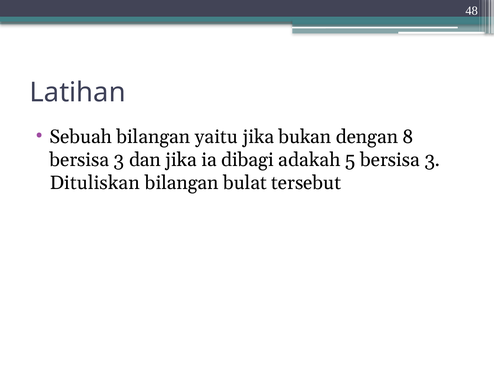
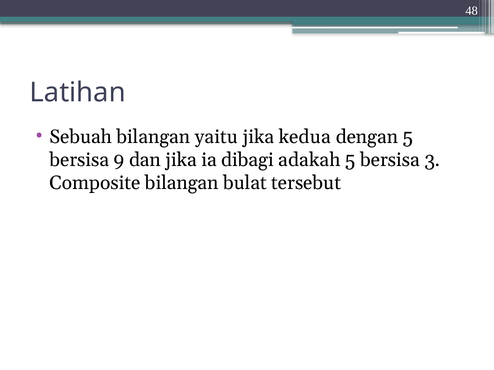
bukan: bukan -> kedua (305, 137)
dengan 8: 8 -> 5 (408, 137)
3: 3 -> 9 (119, 160)
Dituliskan: Dituliskan -> Composite (95, 183)
